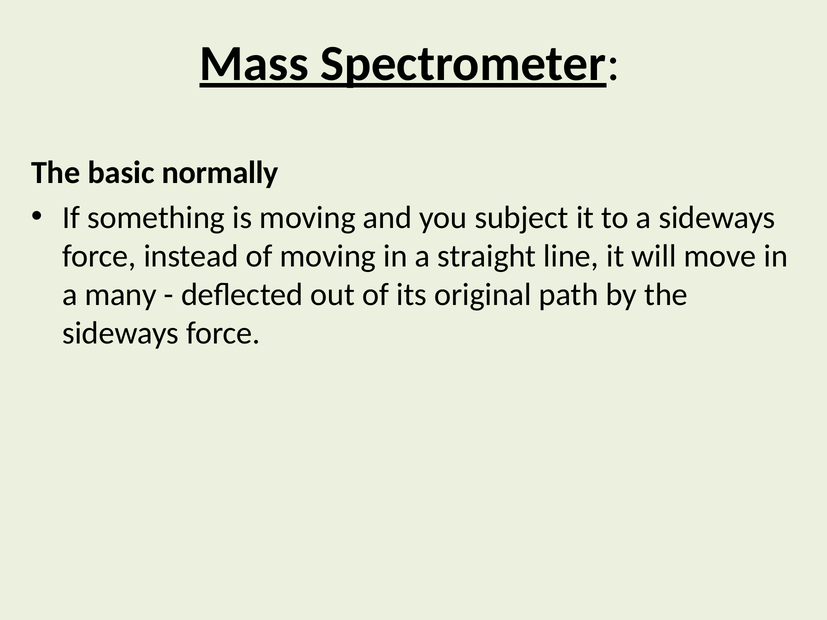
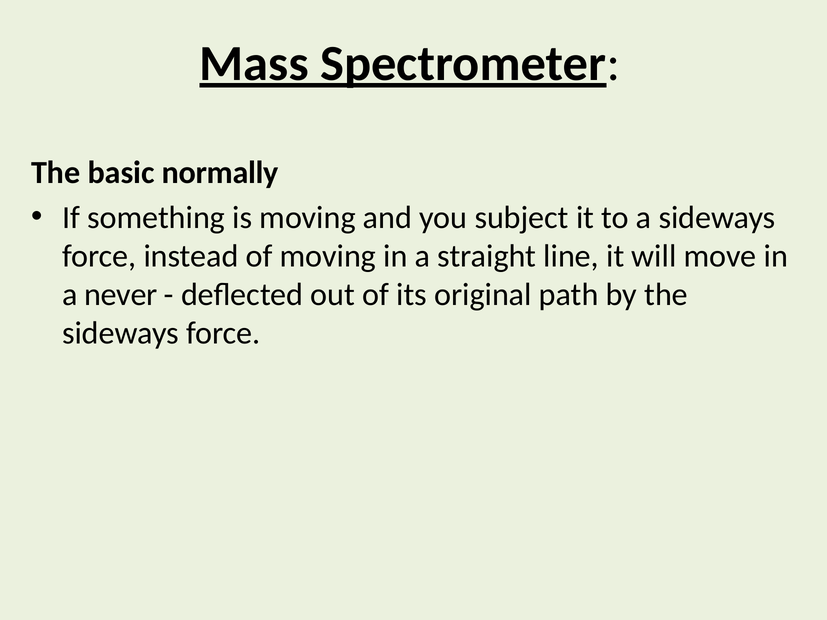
many: many -> never (121, 295)
